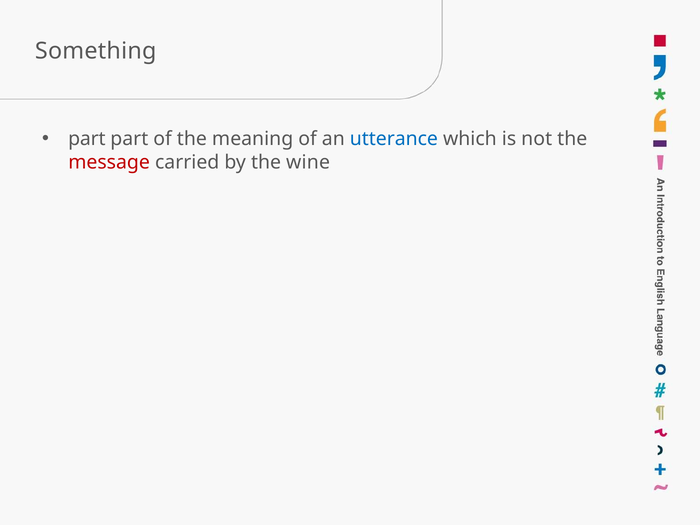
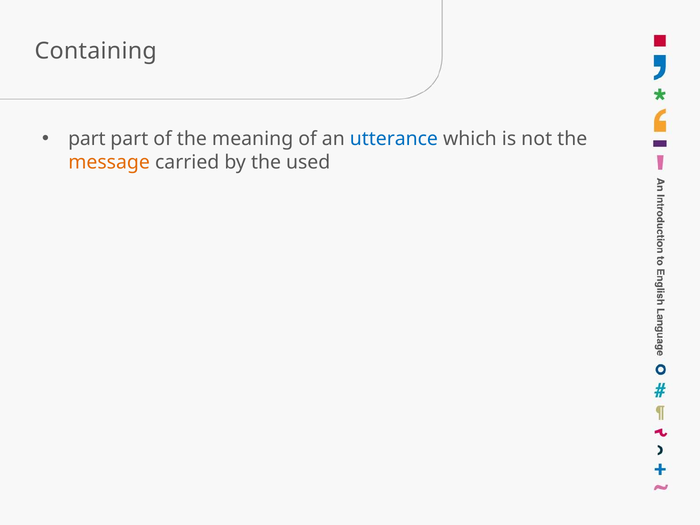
Something: Something -> Containing (96, 51)
message colour: red -> orange (109, 162)
wine: wine -> used (308, 162)
